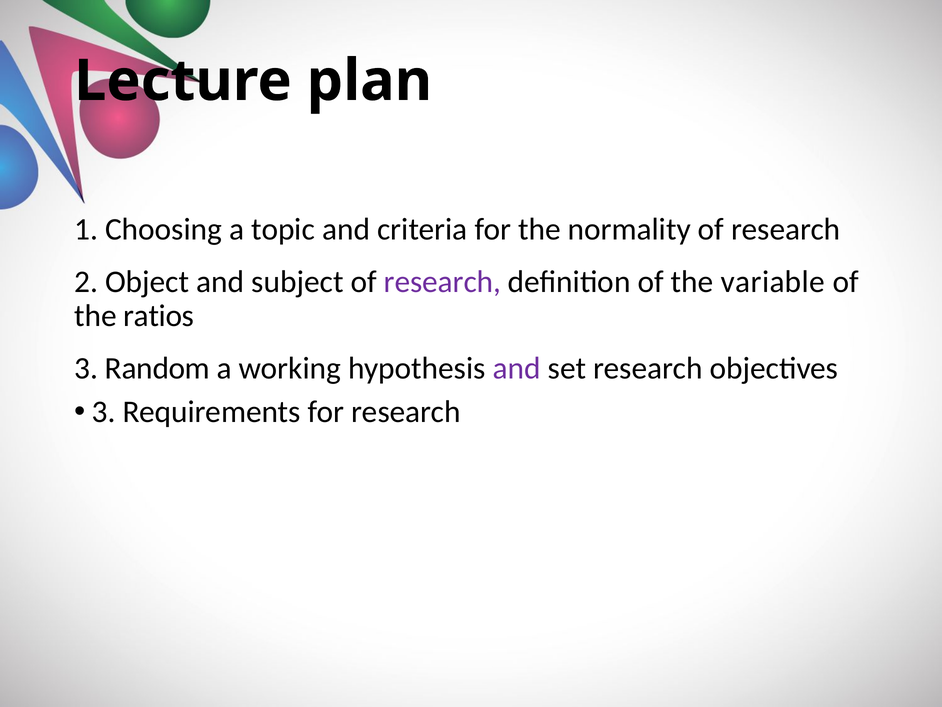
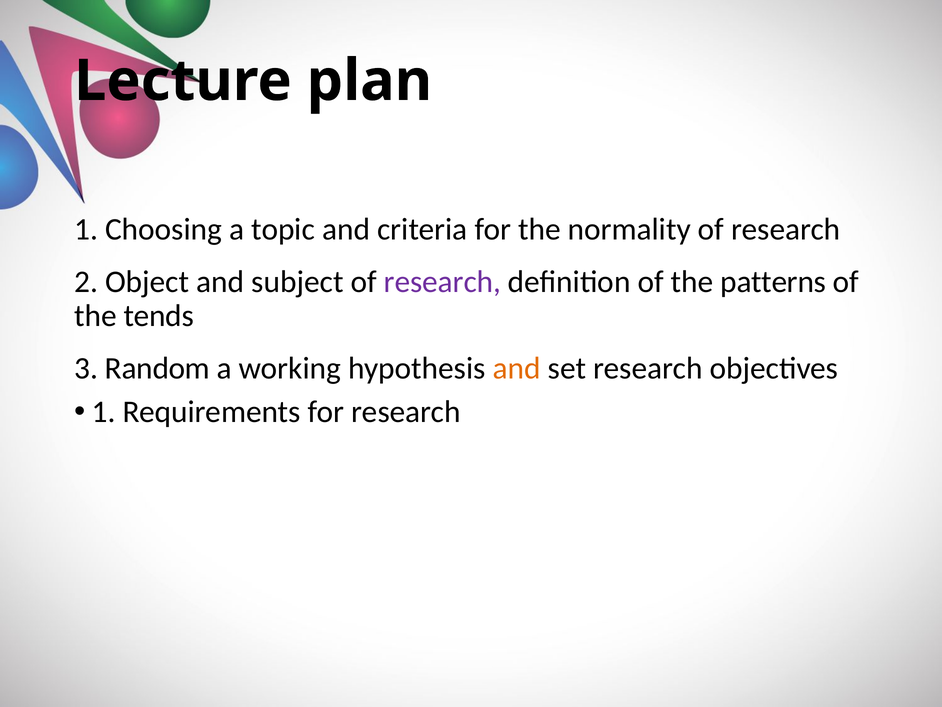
variable: variable -> patterns (773, 282)
ratios: ratios -> tends (159, 316)
and colour: purple -> orange (517, 368)
3: 3 -> 1 (104, 412)
